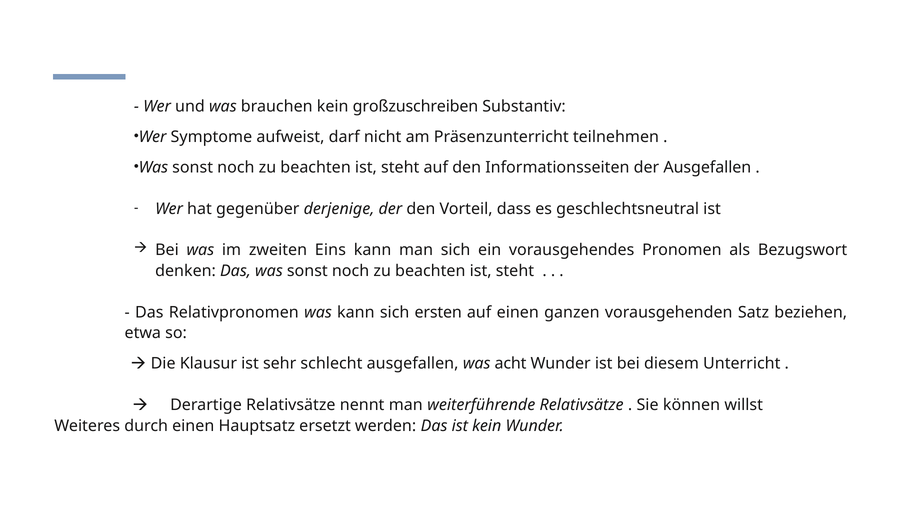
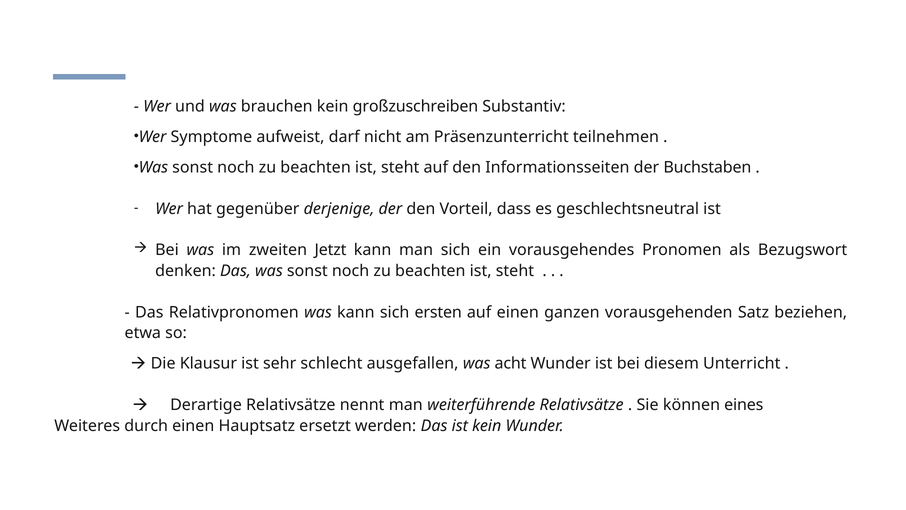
der Ausgefallen: Ausgefallen -> Buchstaben (707, 167)
Eins: Eins -> Jetzt (331, 250)
willst: willst -> eines (744, 405)
